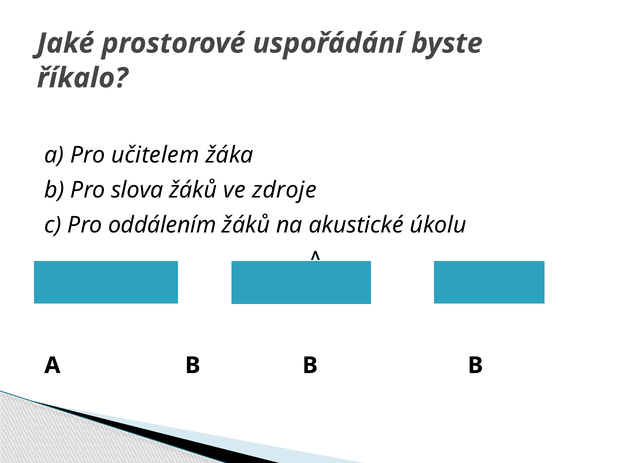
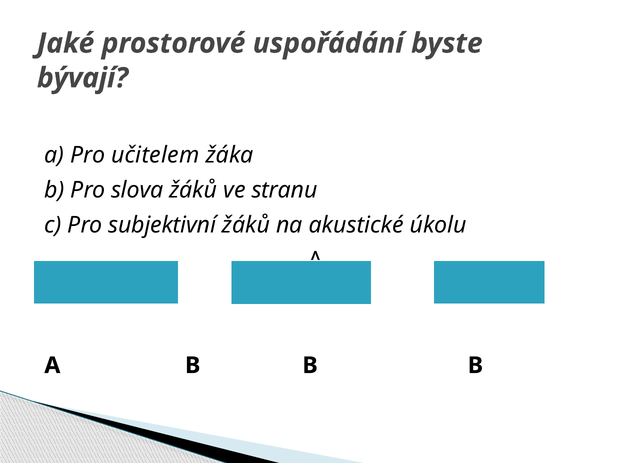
říkalo: říkalo -> bývají (83, 78)
zdroje: zdroje -> stranu (285, 190)
oddálením: oddálením -> subjektivní (162, 225)
